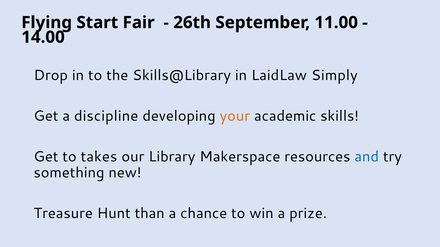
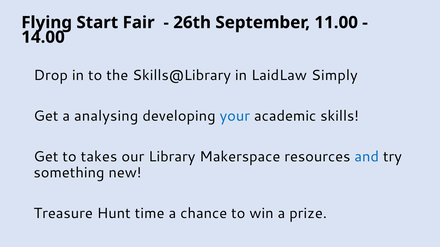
discipline: discipline -> analysing (106, 116)
your colour: orange -> blue (235, 116)
than: than -> time (150, 214)
